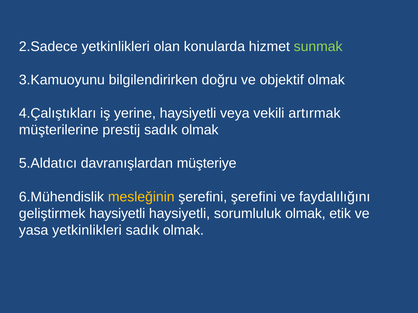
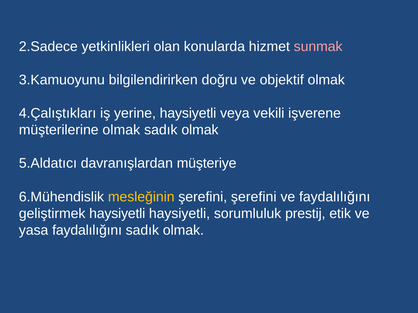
sunmak colour: light green -> pink (318, 47)
artırmak: artırmak -> işverene (315, 113)
müşterilerine prestij: prestij -> olmak (121, 130)
sorumluluk olmak: olmak -> prestij (305, 214)
yasa yetkinlikleri: yetkinlikleri -> faydalılığını (87, 231)
